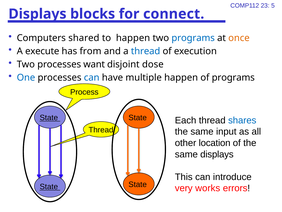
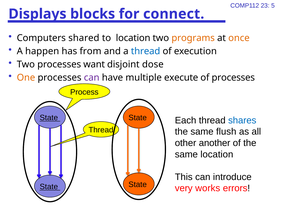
to happen: happen -> location (133, 38)
programs colour: blue -> orange (193, 38)
execute: execute -> happen (42, 51)
One colour: blue -> orange (26, 77)
can colour: blue -> purple (92, 77)
multiple happen: happen -> execute (181, 77)
of programs: programs -> processes (233, 77)
input: input -> flush (226, 131)
location: location -> another (215, 143)
same displays: displays -> location (217, 154)
